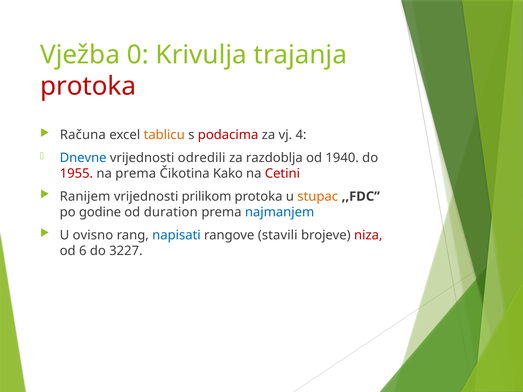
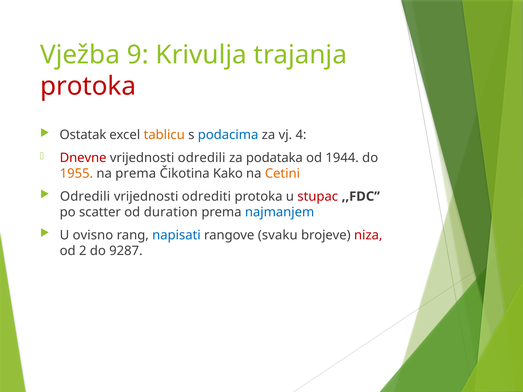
0: 0 -> 9 (138, 55)
Računa: Računa -> Ostatak (83, 135)
podacima colour: red -> blue (228, 135)
Dnevne colour: blue -> red (83, 158)
razdoblja: razdoblja -> podataka (274, 158)
1940: 1940 -> 1944 (342, 158)
1955 colour: red -> orange (76, 174)
Cetini colour: red -> orange (282, 174)
Ranijem: Ranijem -> Odredili (85, 197)
prilikom: prilikom -> odrediti (206, 197)
stupac colour: orange -> red (318, 197)
godine: godine -> scatter (100, 212)
stavili: stavili -> svaku (278, 235)
6: 6 -> 2 (83, 251)
3227: 3227 -> 9287 (126, 251)
